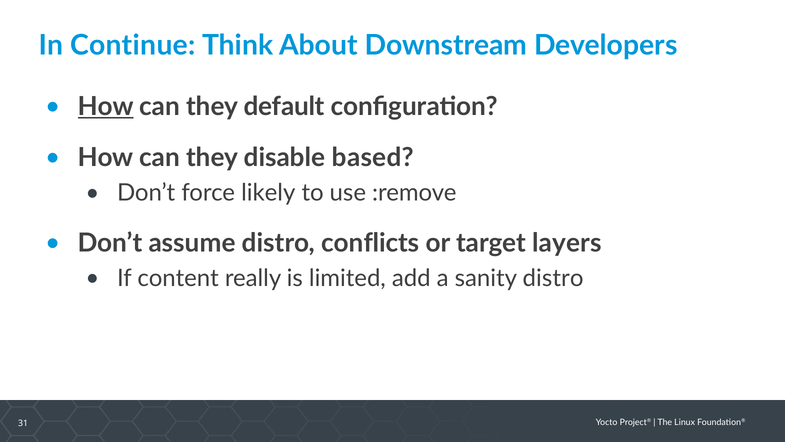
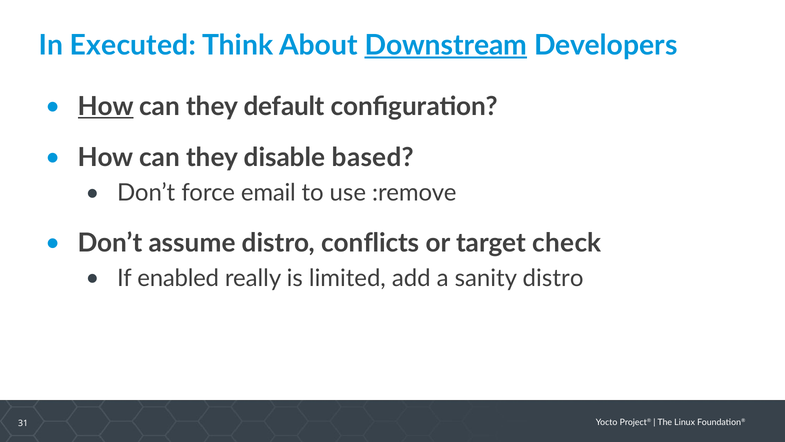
Continue: Continue -> Executed (133, 45)
Downstream underline: none -> present (446, 45)
likely: likely -> email (268, 193)
layers: layers -> check (567, 243)
content: content -> enabled (178, 278)
